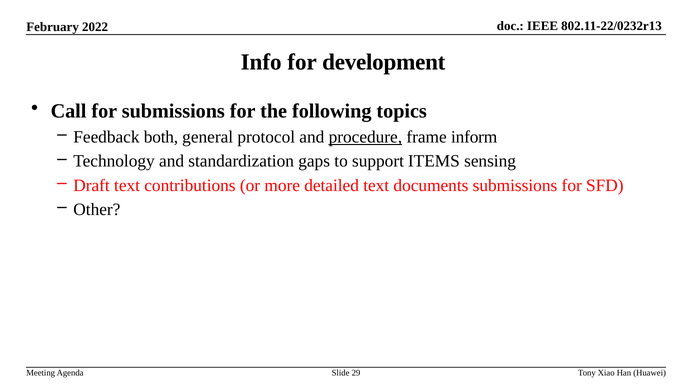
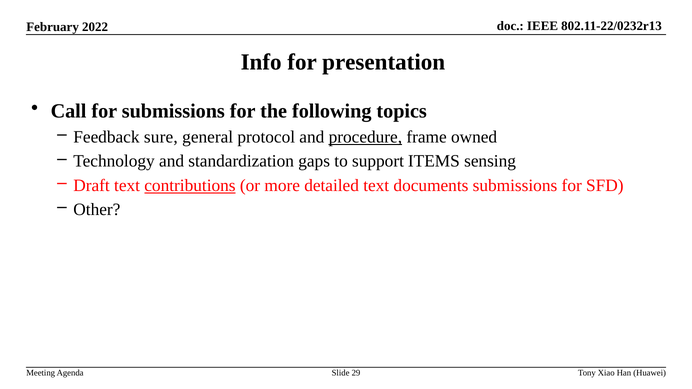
development: development -> presentation (384, 62)
both: both -> sure (161, 137)
inform: inform -> owned (474, 137)
contributions underline: none -> present (190, 185)
